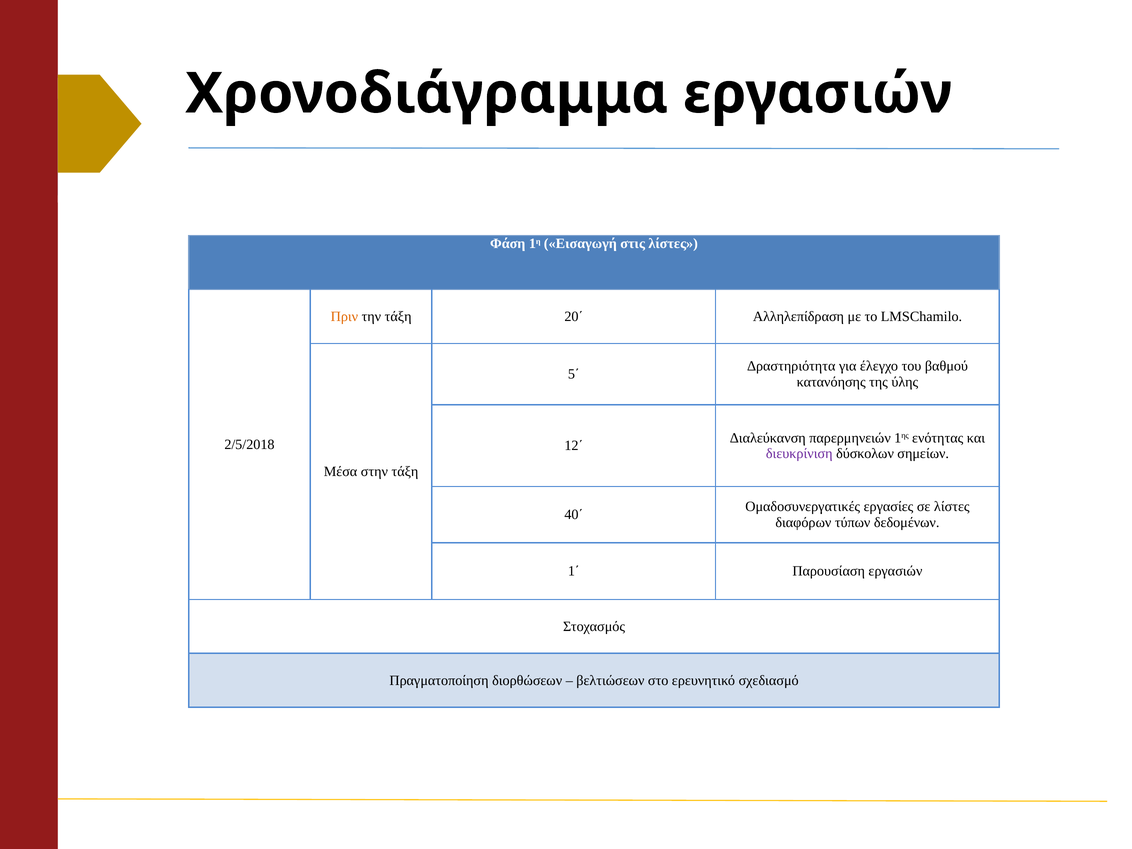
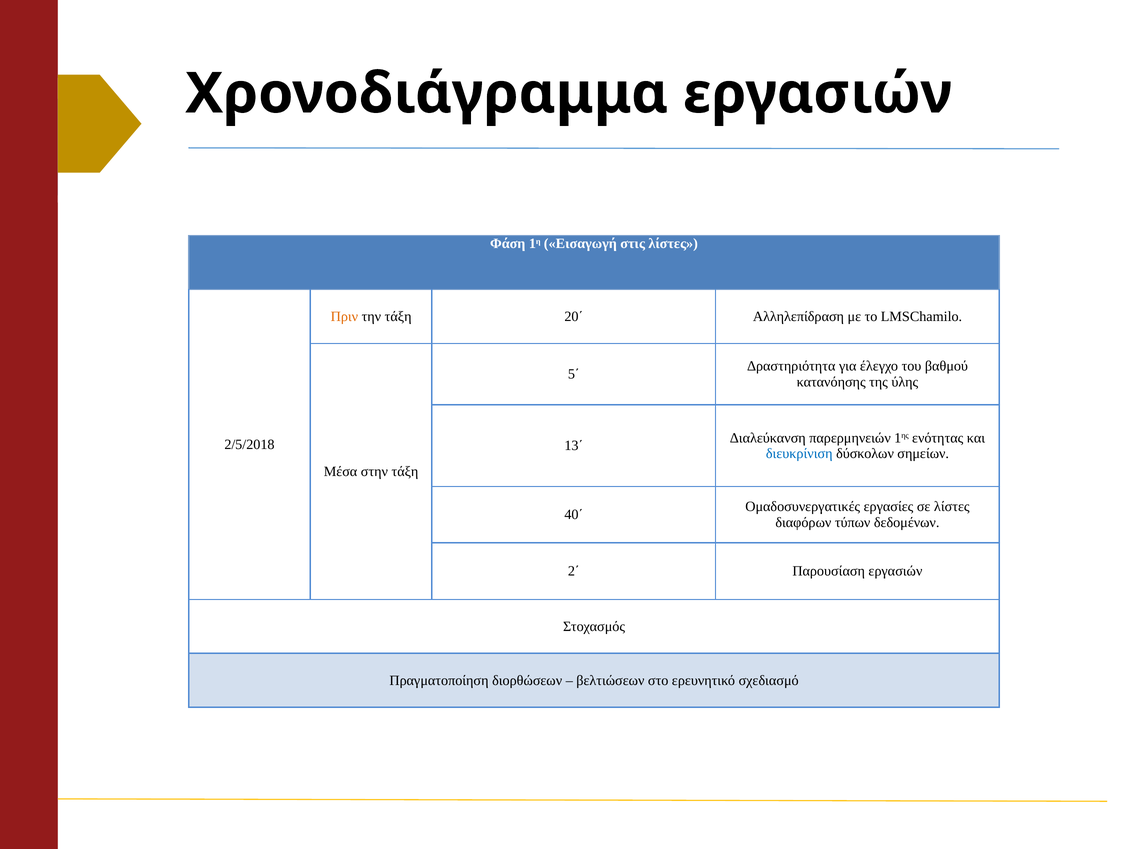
12΄: 12΄ -> 13΄ (574, 446)
διευκρίνιση colour: purple -> blue (799, 454)
1΄: 1΄ -> 2΄ (574, 571)
